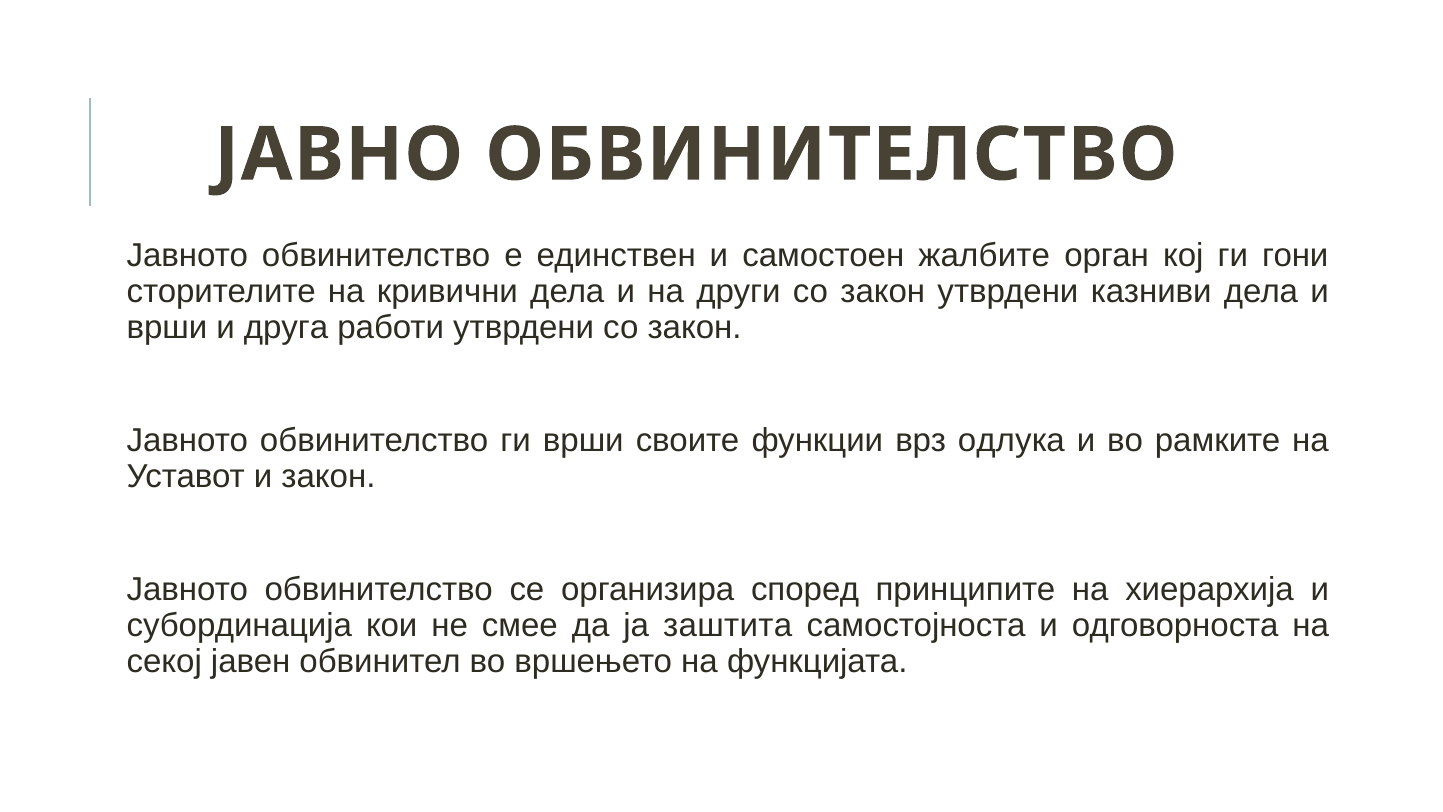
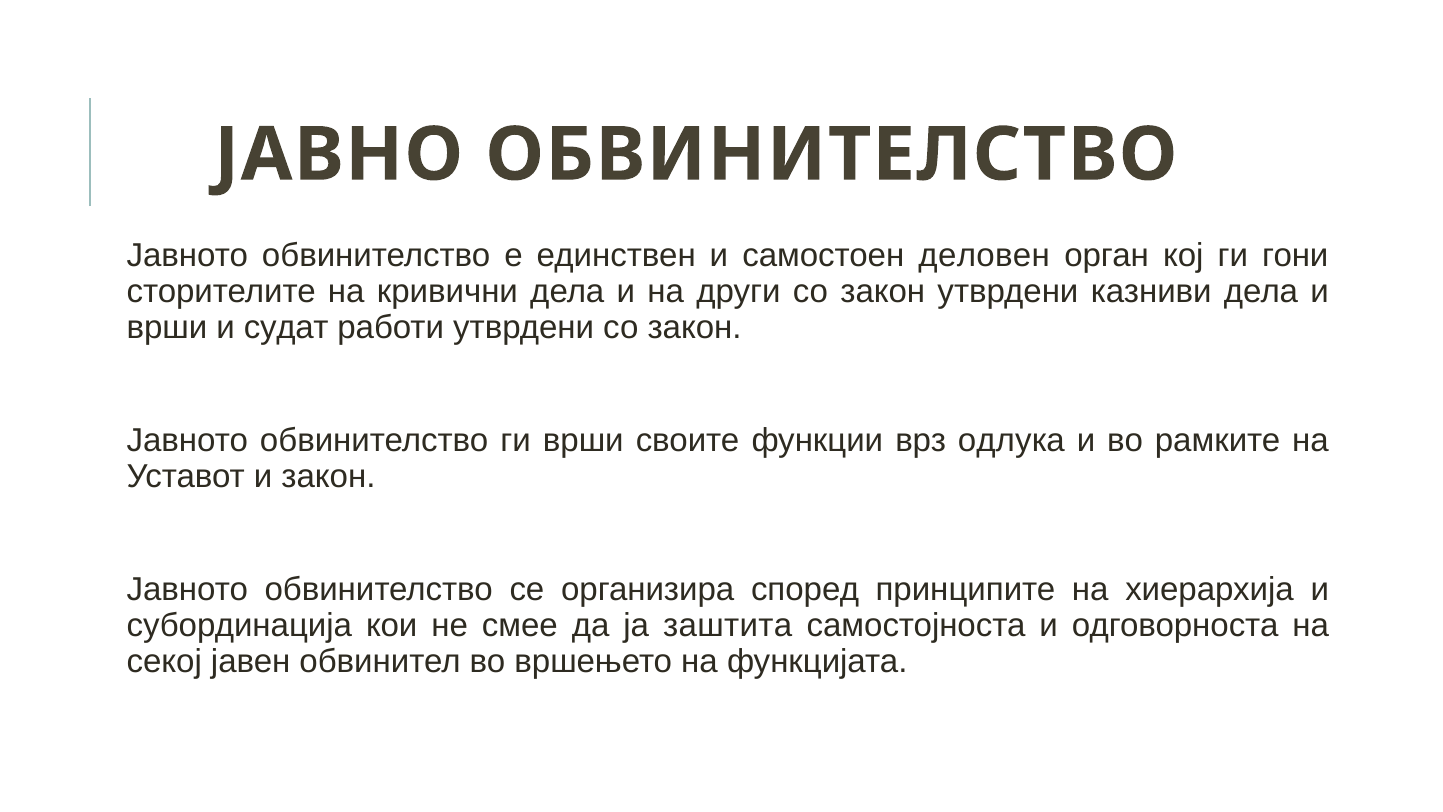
жалбите: жалбите -> деловен (984, 256)
друга: друга -> судат (286, 327)
